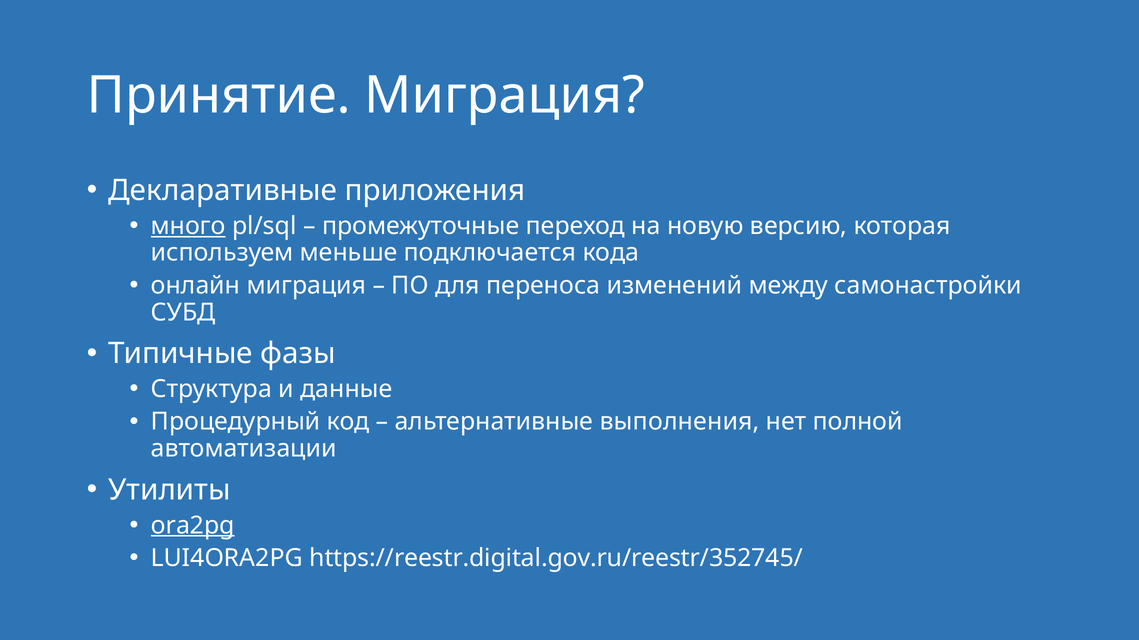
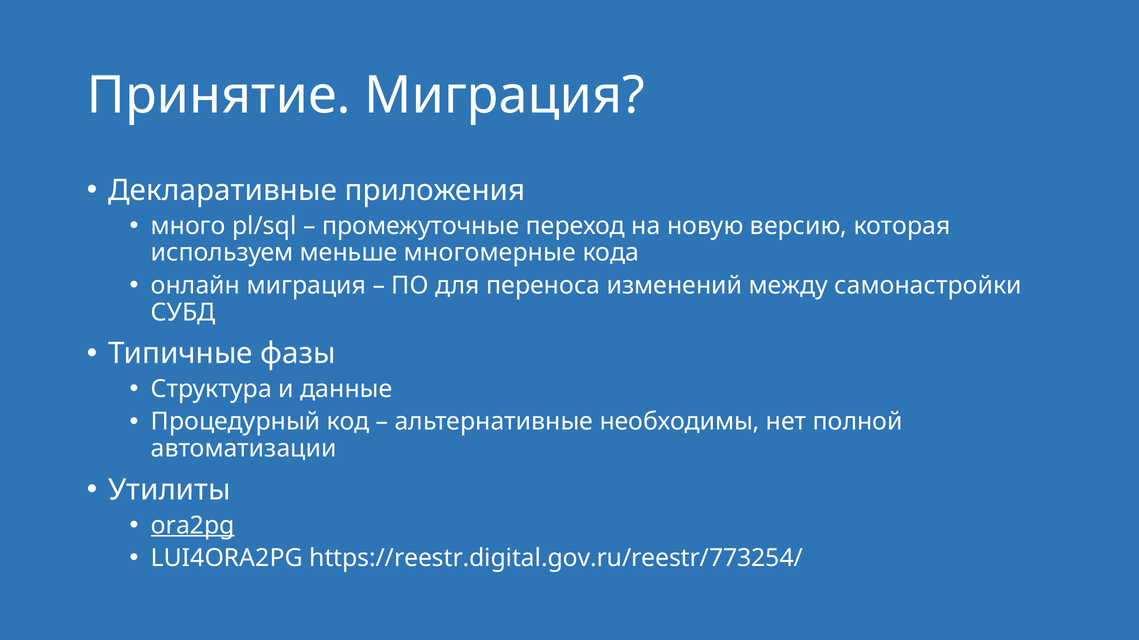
много underline: present -> none (188, 226)
подключается: подключается -> многомерные (490, 253)
выполнения: выполнения -> необходимы (680, 422)
https://reestr.digital.gov.ru/reestr/352745/: https://reestr.digital.gov.ru/reestr/352745/ -> https://reestr.digital.gov.ru/reestr/773254/ (556, 559)
